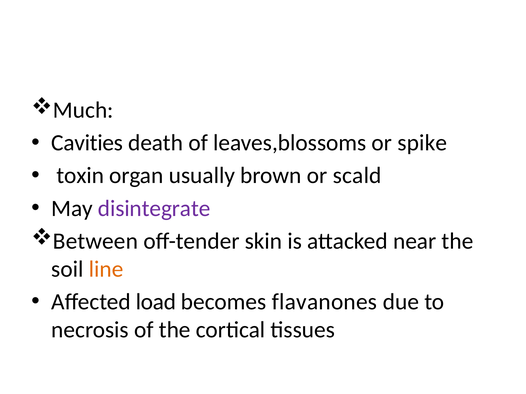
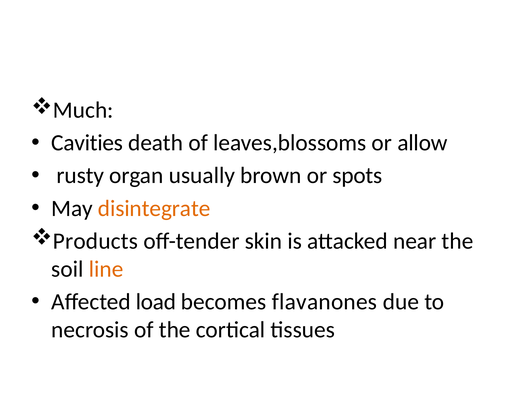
spike: spike -> allow (423, 143)
toxin: toxin -> rusty (80, 176)
scald: scald -> spots (357, 176)
disintegrate colour: purple -> orange (154, 209)
Between: Between -> Products (95, 241)
